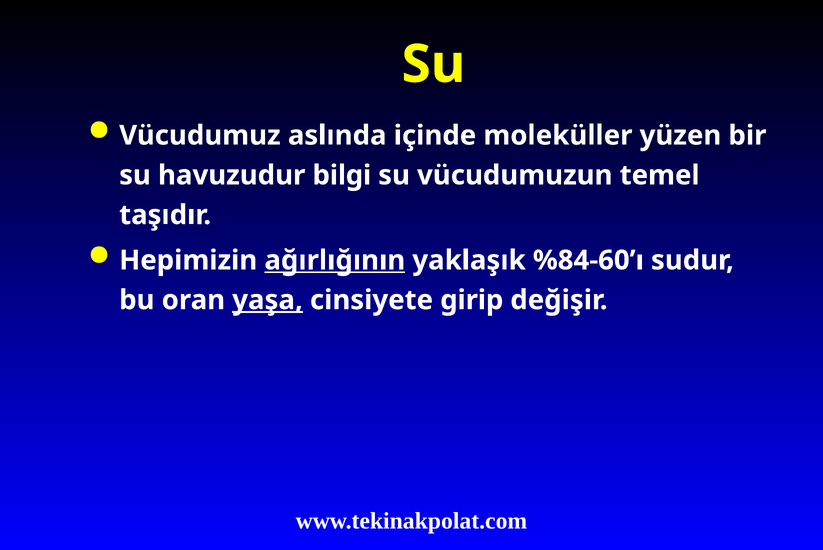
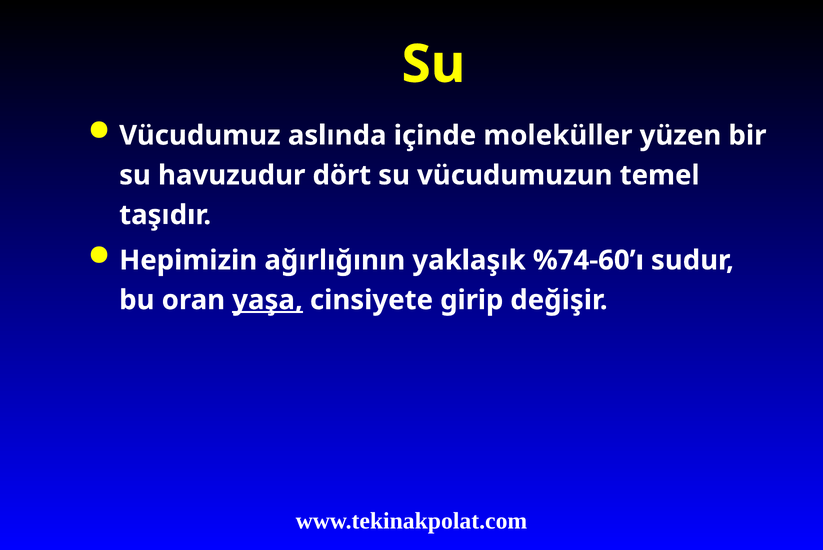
bilgi: bilgi -> dört (342, 175)
ağırlığının underline: present -> none (335, 261)
%84-60’ı: %84-60’ı -> %74-60’ı (588, 261)
